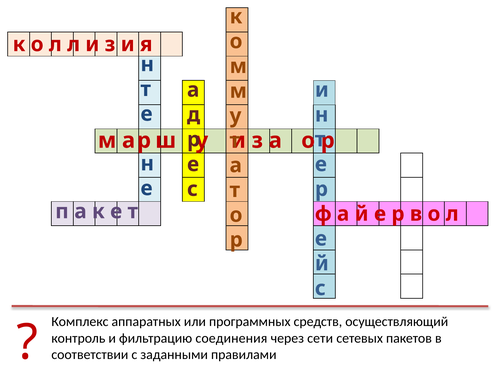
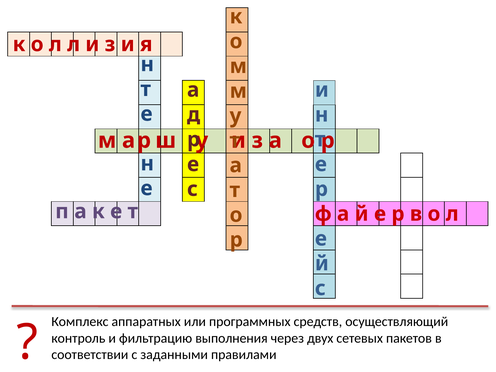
соединения: соединения -> выполнения (231, 338)
сети: сети -> двух (320, 338)
